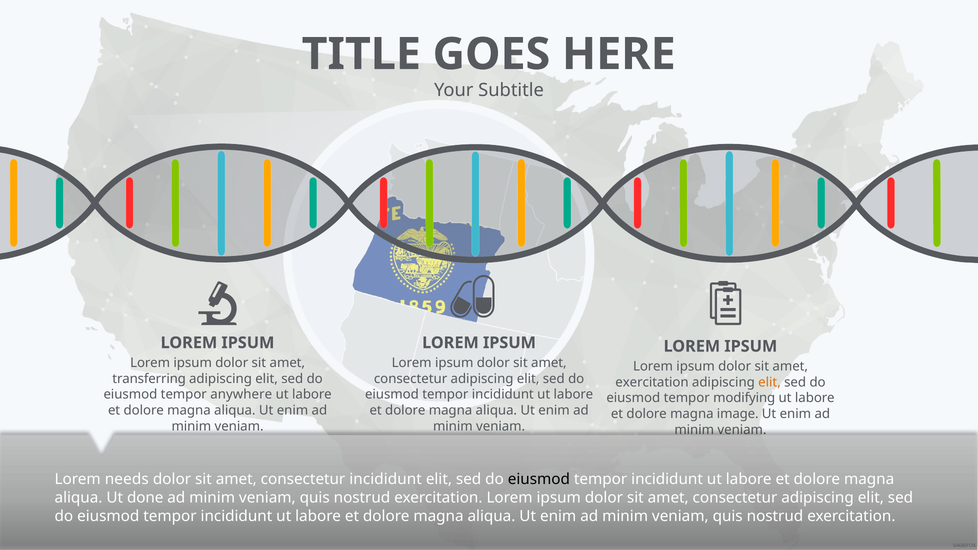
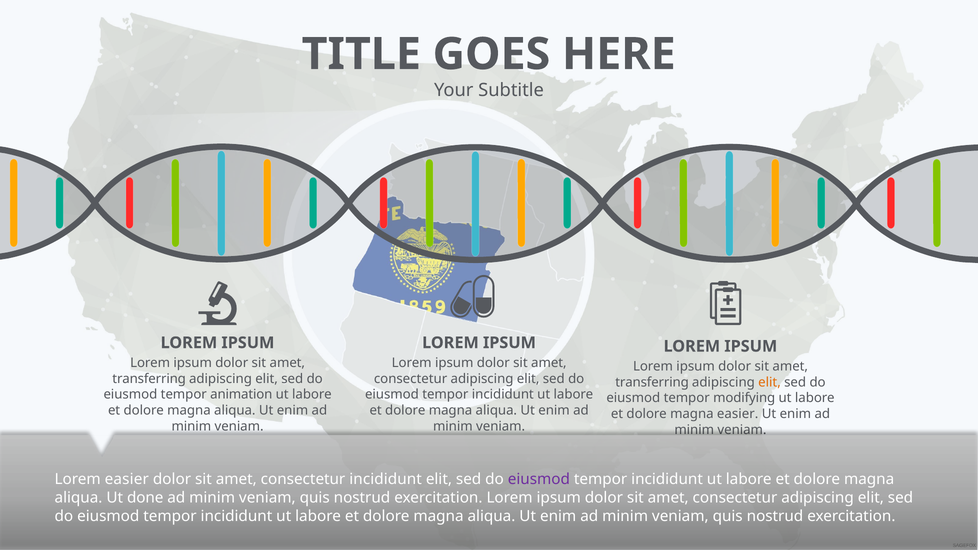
exercitation: exercitation -> transferring (652, 382)
anywhere: anywhere -> animation (241, 395)
magna image: image -> easier (738, 414)
Lorem needs: needs -> easier (127, 479)
eiusmod colour: black -> purple (539, 479)
